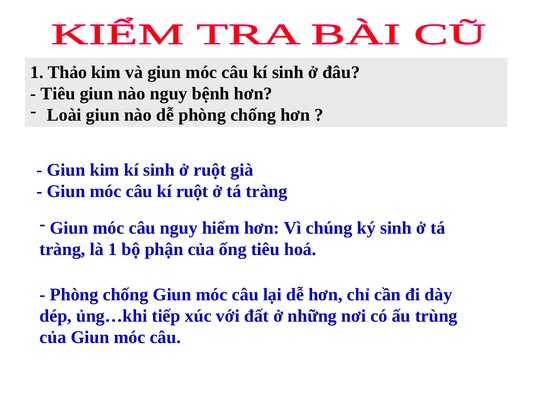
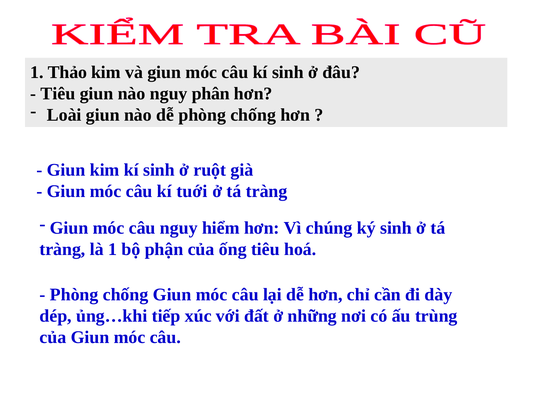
bệnh: bệnh -> phân (211, 94)
kí ruột: ruột -> tuới (192, 192)
